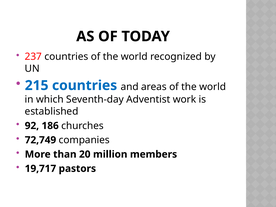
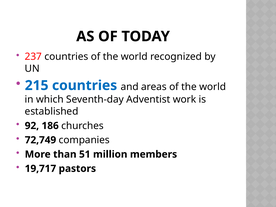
20: 20 -> 51 (85, 154)
